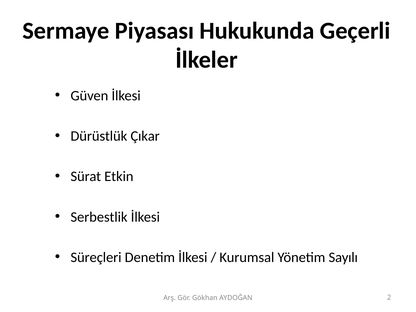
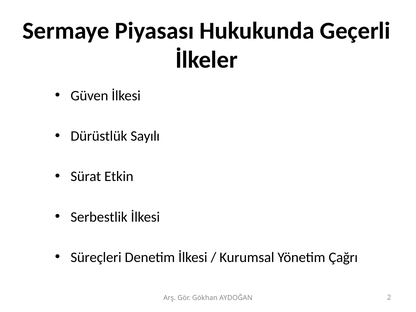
Çıkar: Çıkar -> Sayılı (145, 136)
Sayılı: Sayılı -> Çağrı (343, 257)
